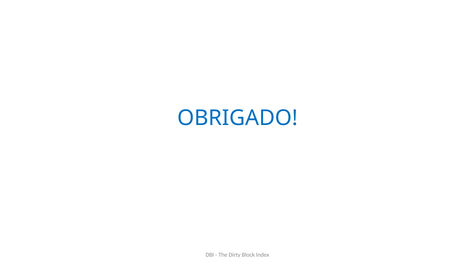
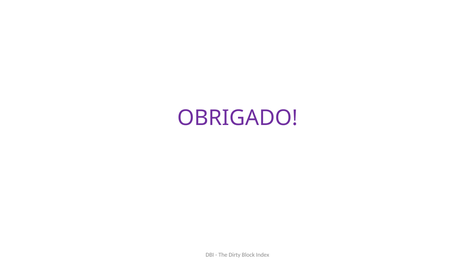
OBRIGADO colour: blue -> purple (237, 118)
